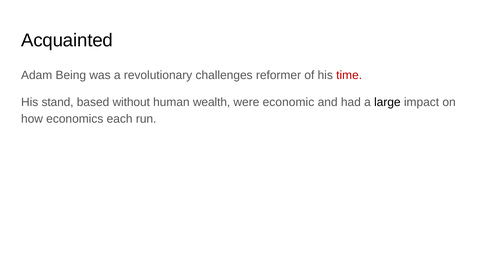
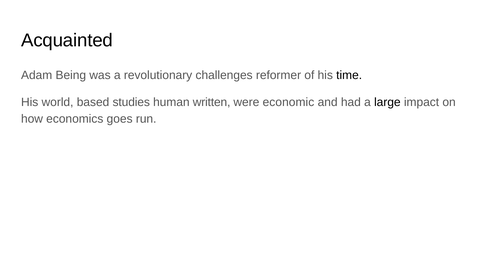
time colour: red -> black (349, 75)
stand: stand -> world (58, 102)
without: without -> studies (131, 102)
wealth: wealth -> written (212, 102)
each: each -> goes (120, 119)
